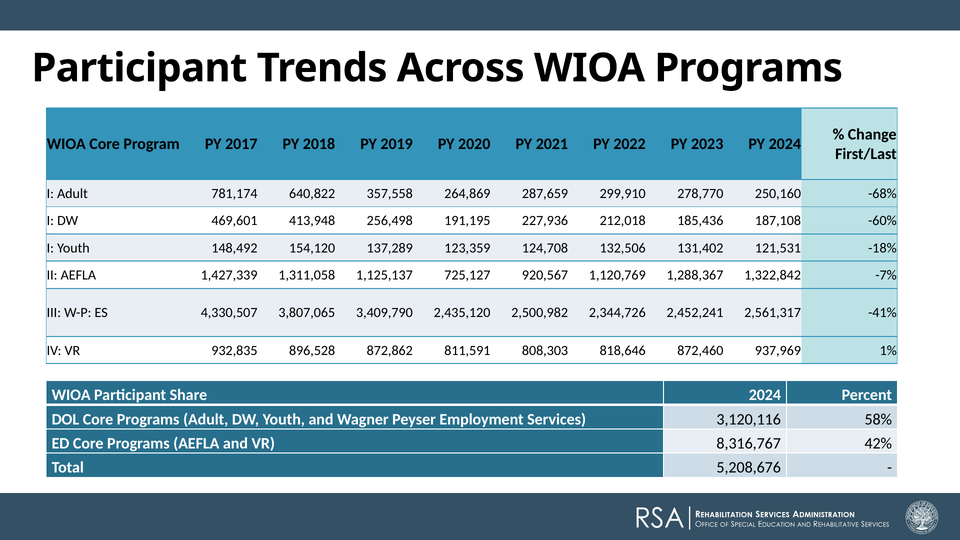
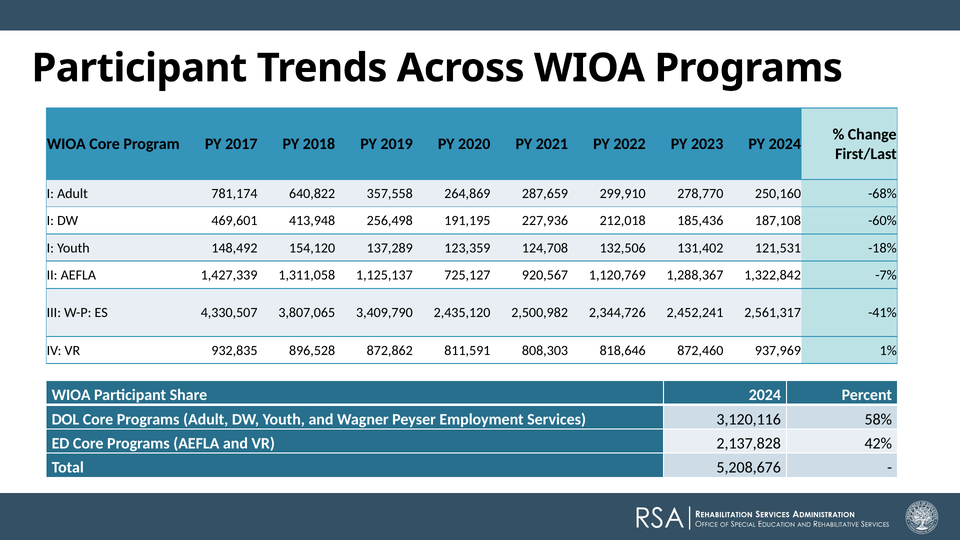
8,316,767: 8,316,767 -> 2,137,828 (749, 443)
